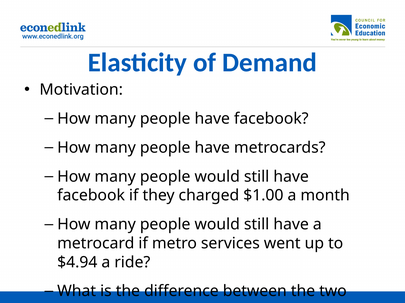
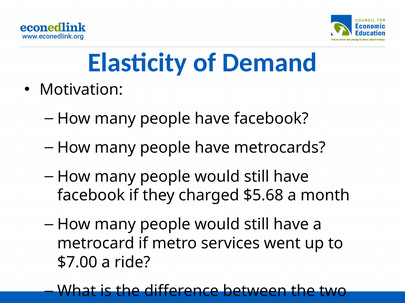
$1.00: $1.00 -> $5.68 (263, 196)
$4.94: $4.94 -> $7.00 (77, 263)
